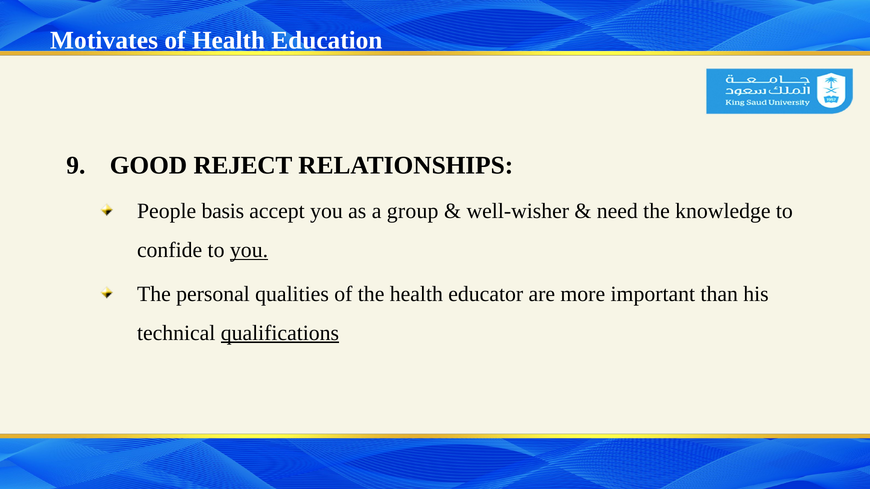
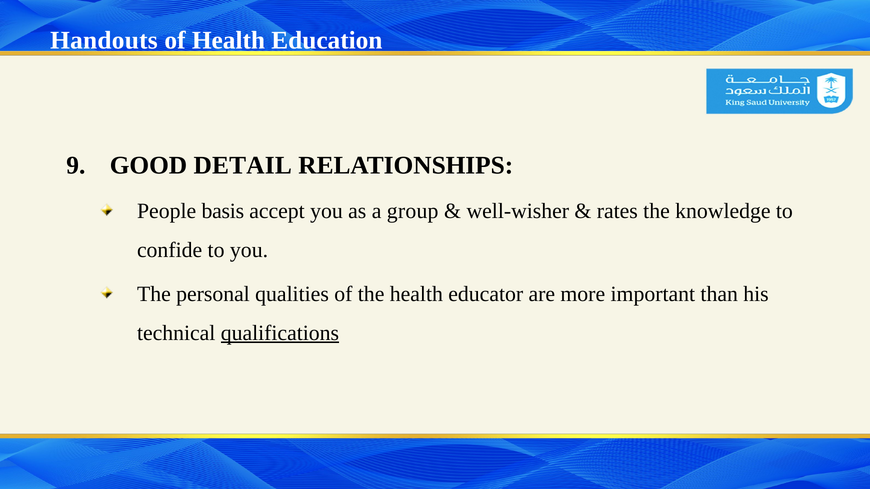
Motivates: Motivates -> Handouts (104, 40)
REJECT: REJECT -> DETAIL (243, 166)
need: need -> rates (617, 211)
you underline: present -> none (249, 250)
